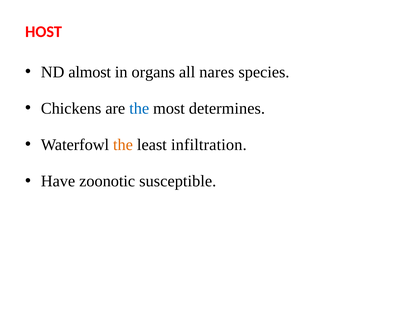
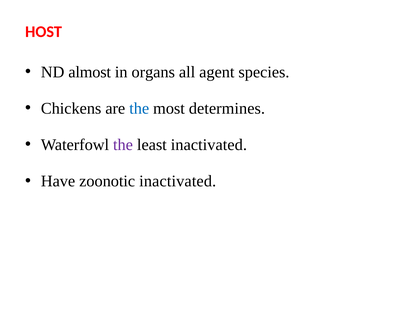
nares: nares -> agent (217, 72)
the colour: orange -> purple (123, 145)
least infiltration: infiltration -> inactivated (209, 145)
zoonotic susceptible: susceptible -> inactivated (178, 181)
